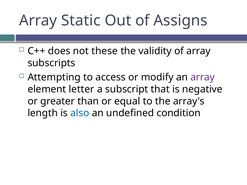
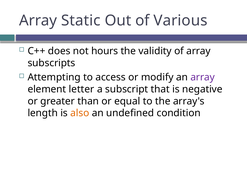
Assigns: Assigns -> Various (180, 21)
these: these -> hours (105, 51)
also colour: blue -> orange (80, 113)
